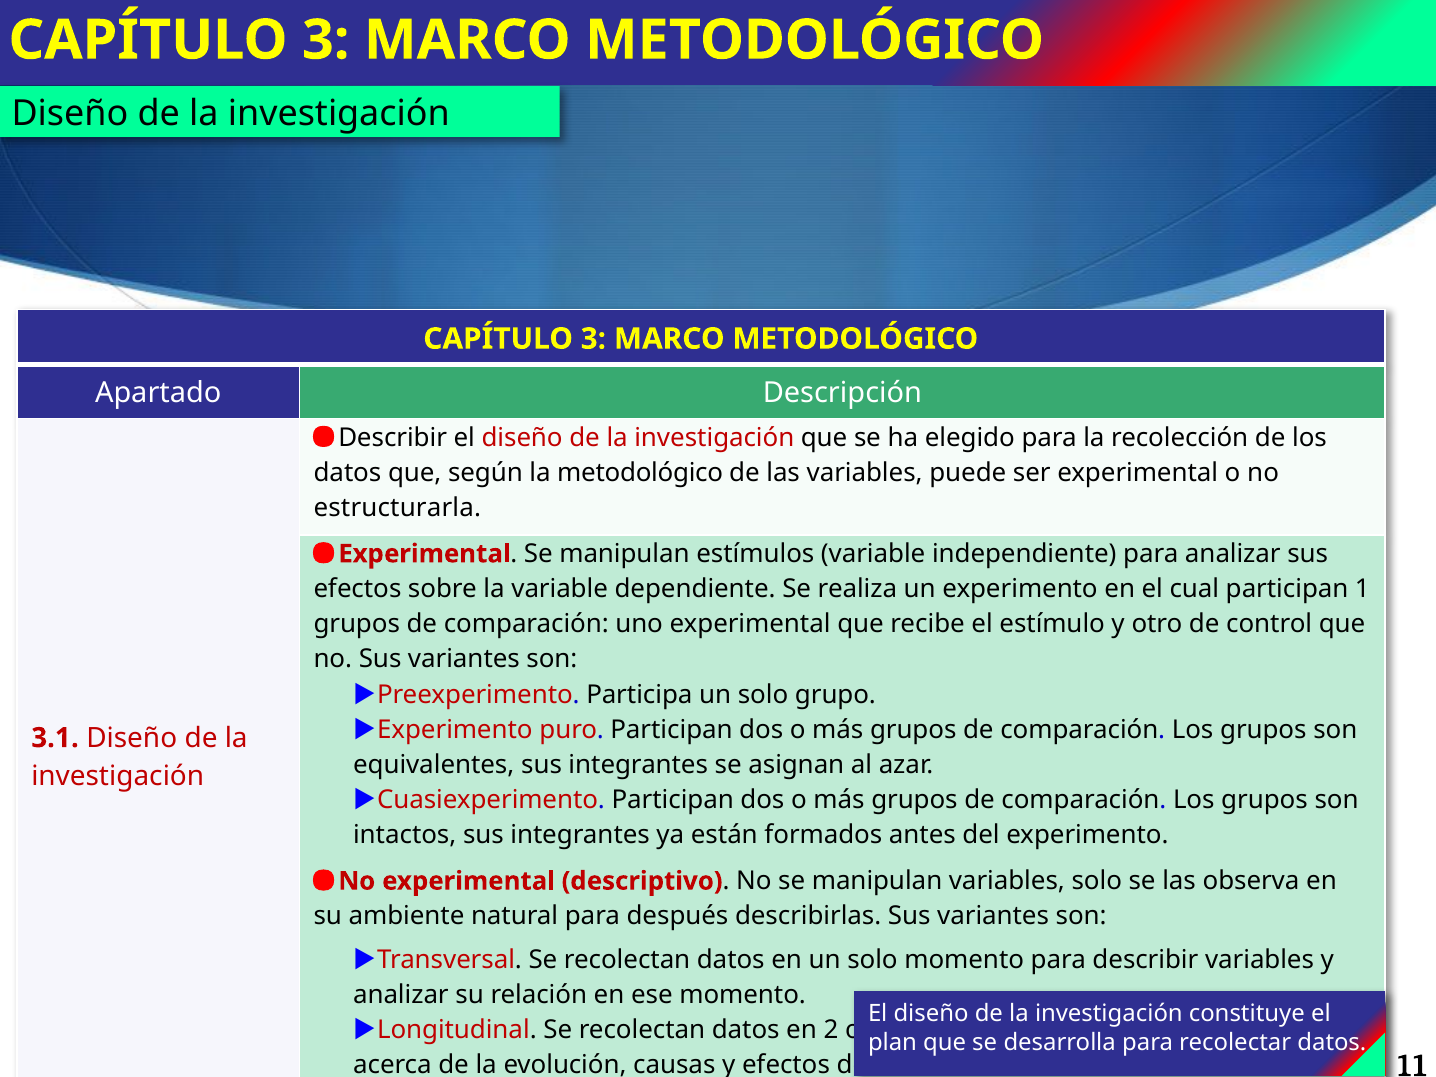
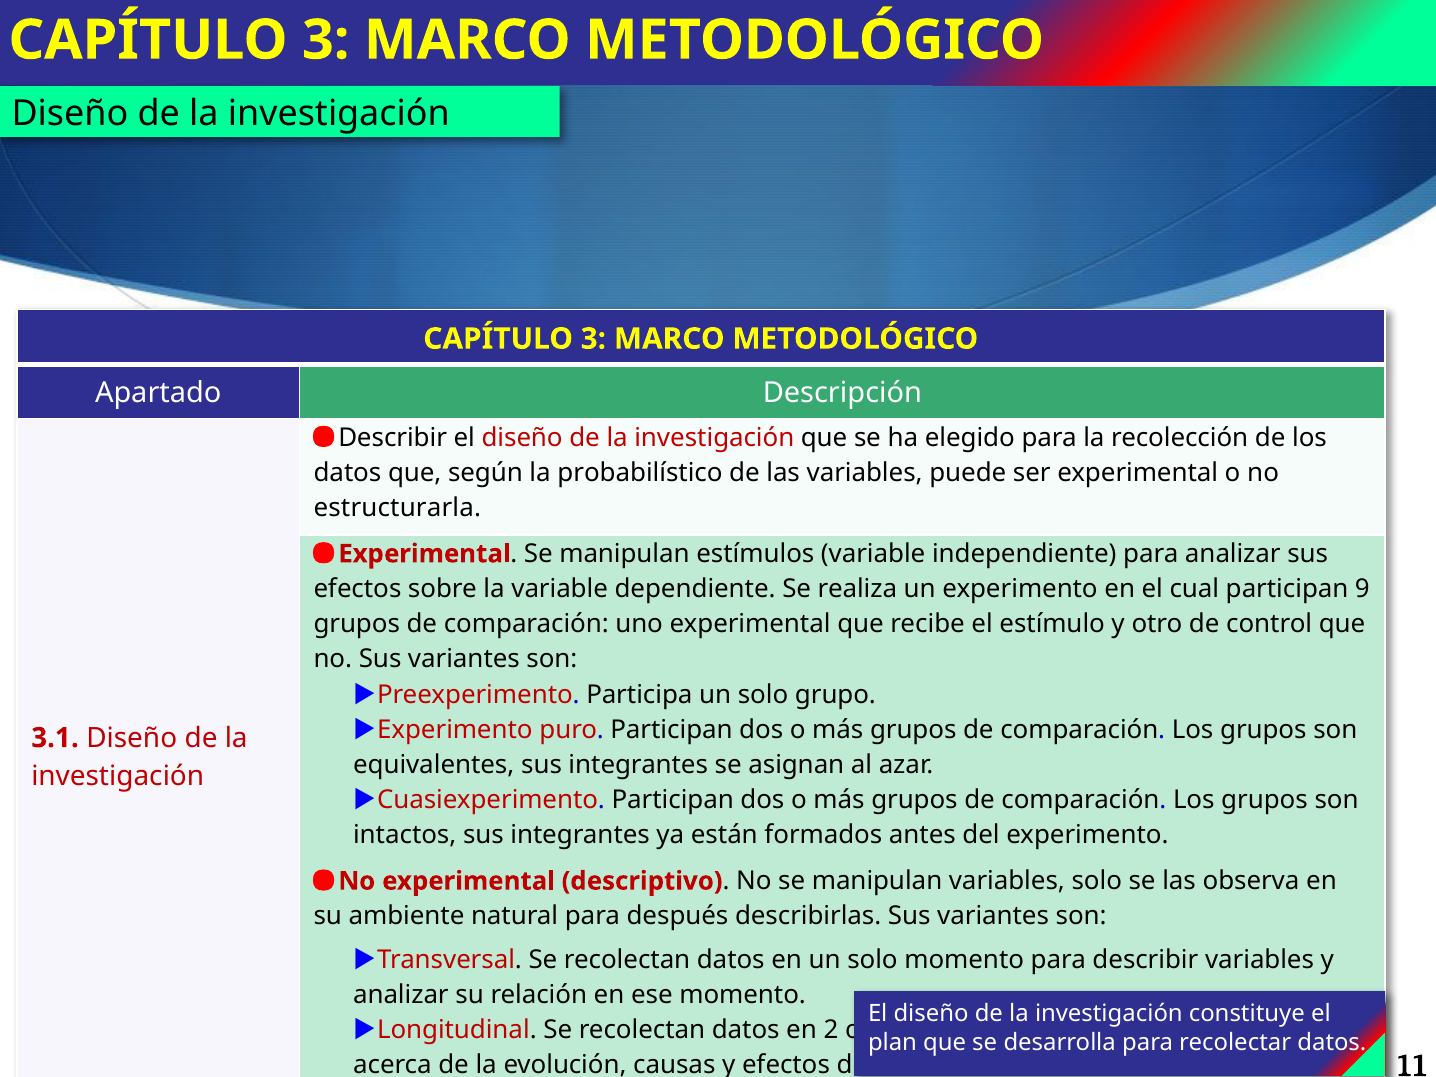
la metodológico: metodológico -> probabilístico (640, 473)
1: 1 -> 9 (1362, 589)
